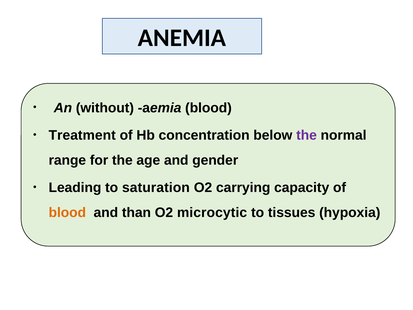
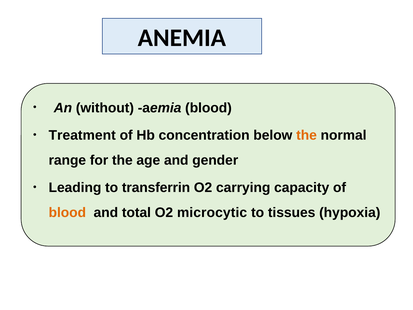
the colour: purple -> orange (307, 135)
saturation: saturation -> transferrin (156, 188)
than: than -> total (136, 212)
